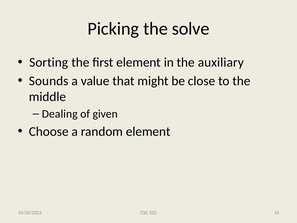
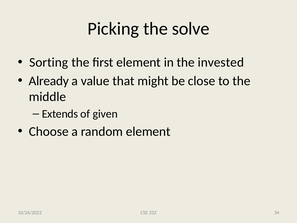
auxiliary: auxiliary -> invested (221, 62)
Sounds: Sounds -> Already (49, 81)
Dealing: Dealing -> Extends (60, 114)
